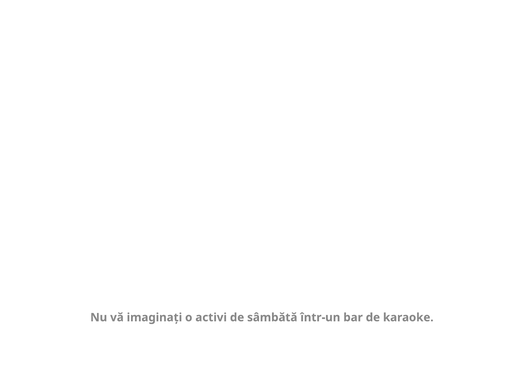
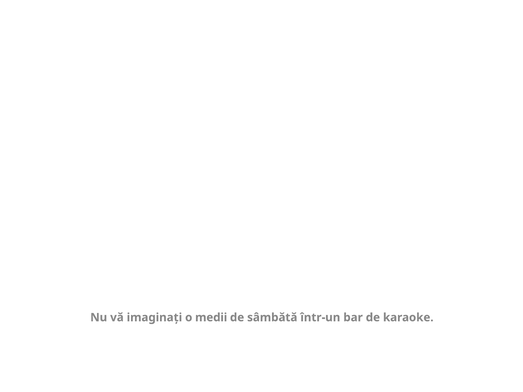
activi: activi -> medii (211, 318)
